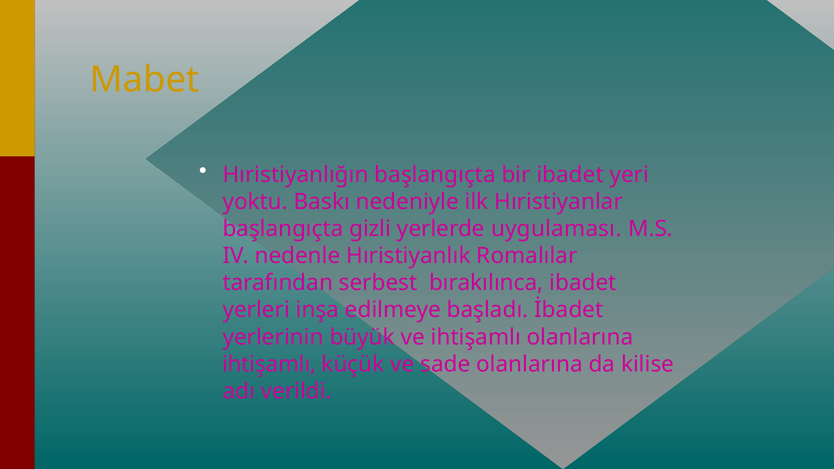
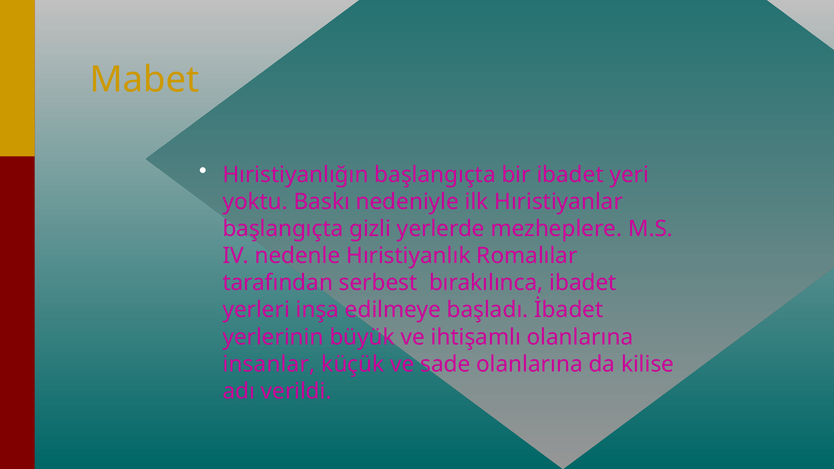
uygulaması: uygulaması -> mezheplere (556, 229)
ihtişamlı: ihtişamlı -> insanlar (269, 364)
